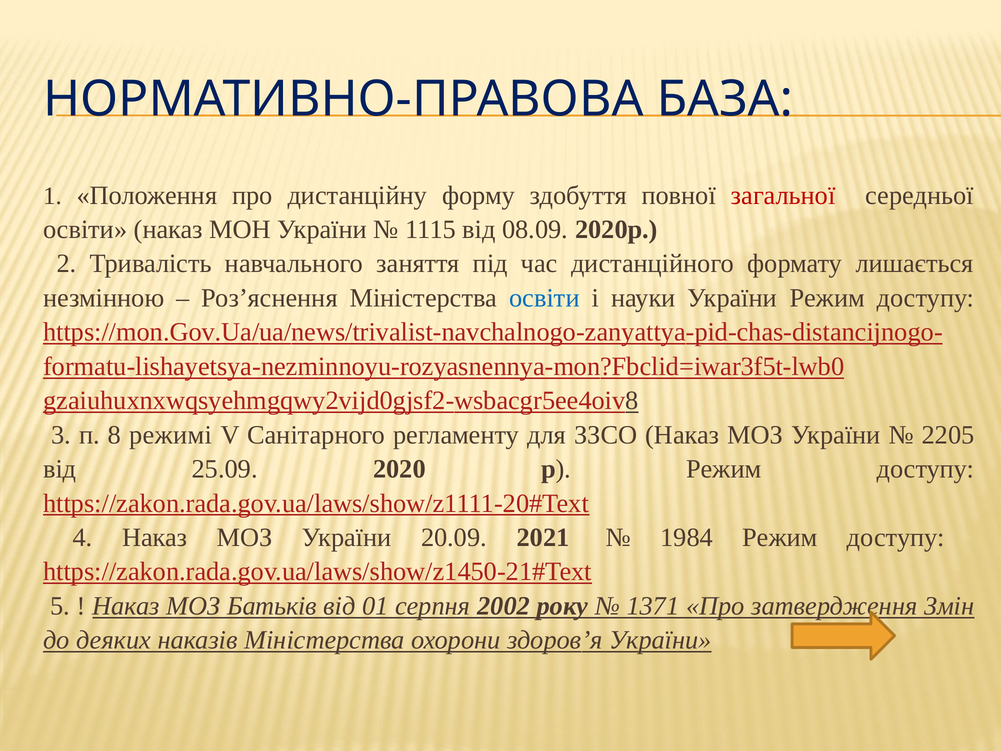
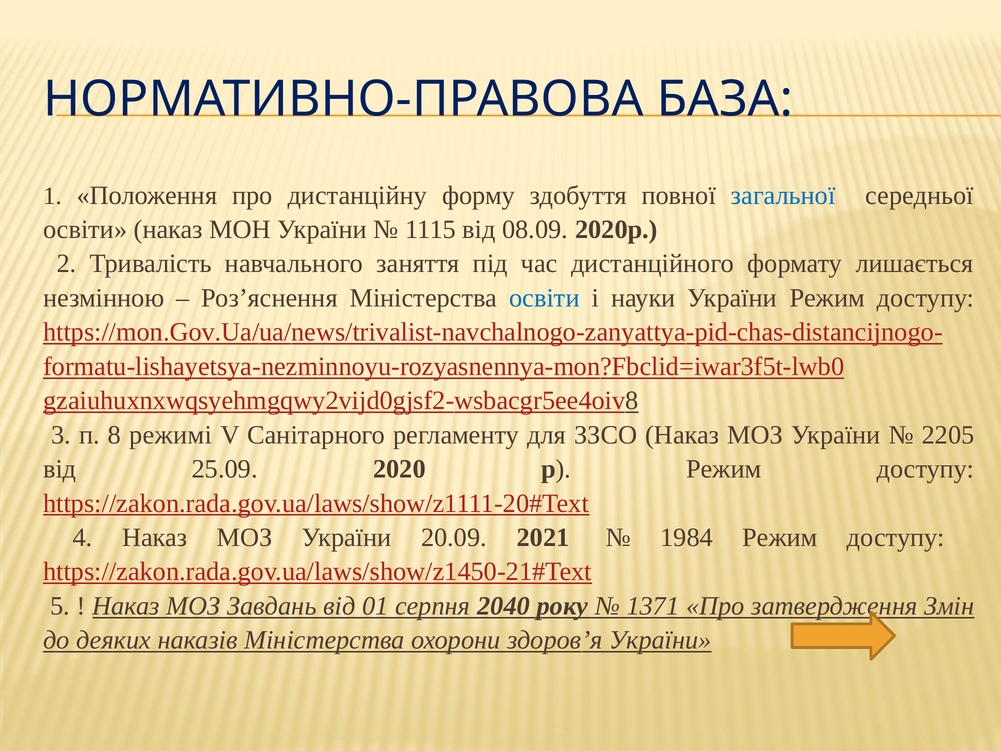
загальної colour: red -> blue (783, 195)
Батьків: Батьків -> Завдань (272, 606)
2002: 2002 -> 2040 (504, 606)
